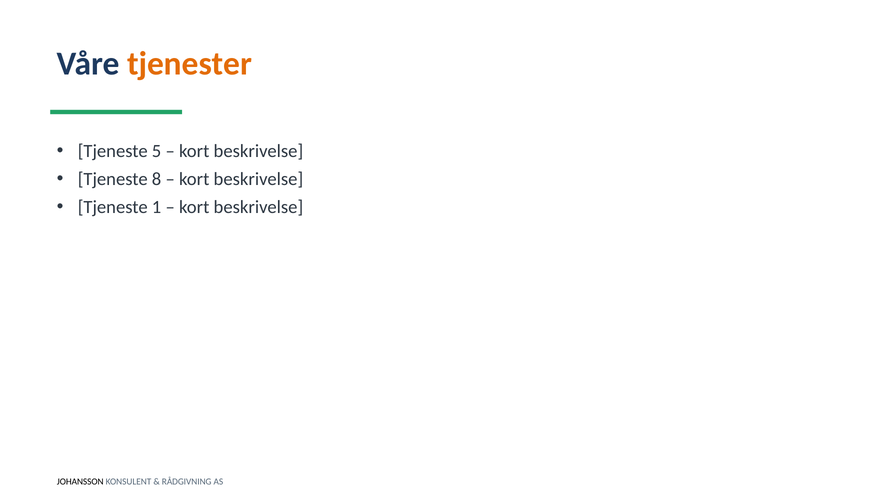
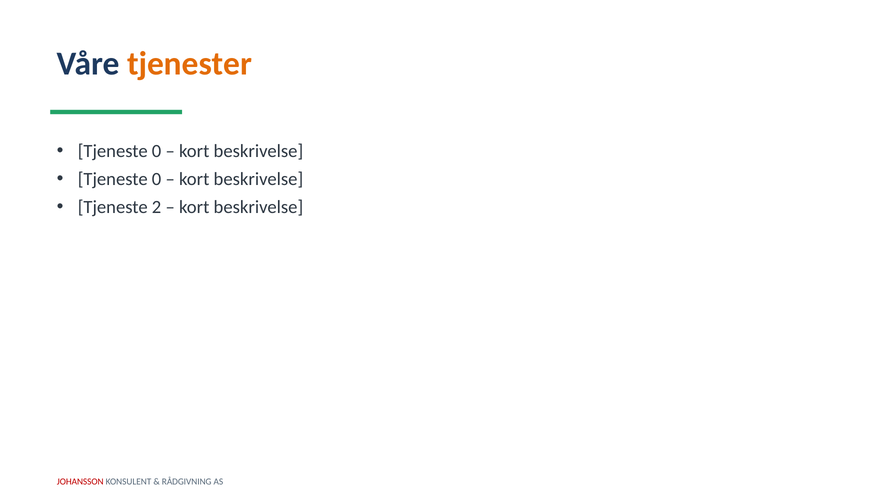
5: 5 -> 0 (157, 151)
8: 8 -> 0 (157, 179)
1: 1 -> 2 (157, 207)
JOHANSSON colour: black -> red (80, 482)
